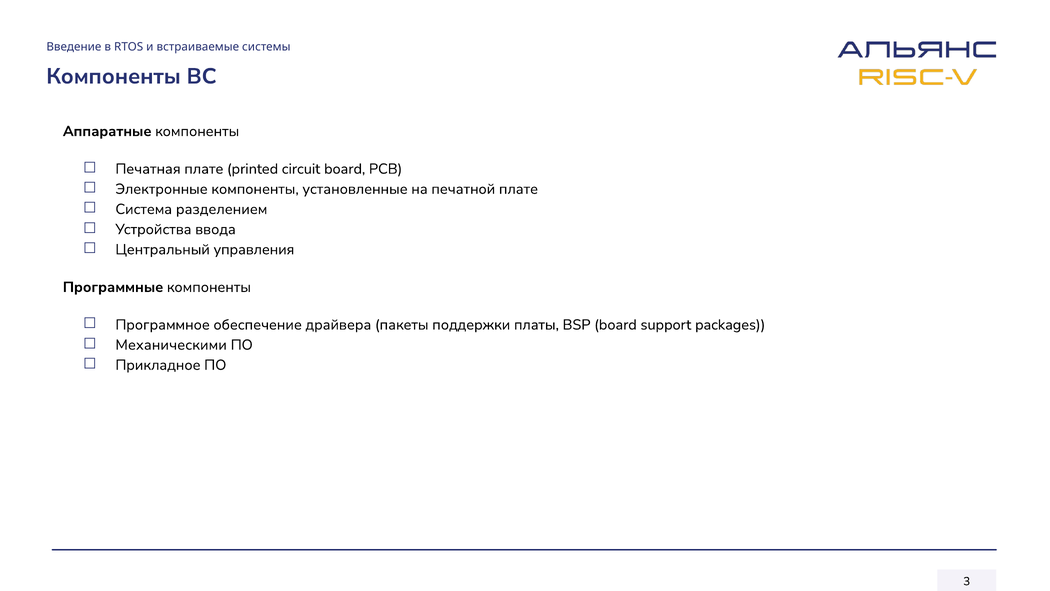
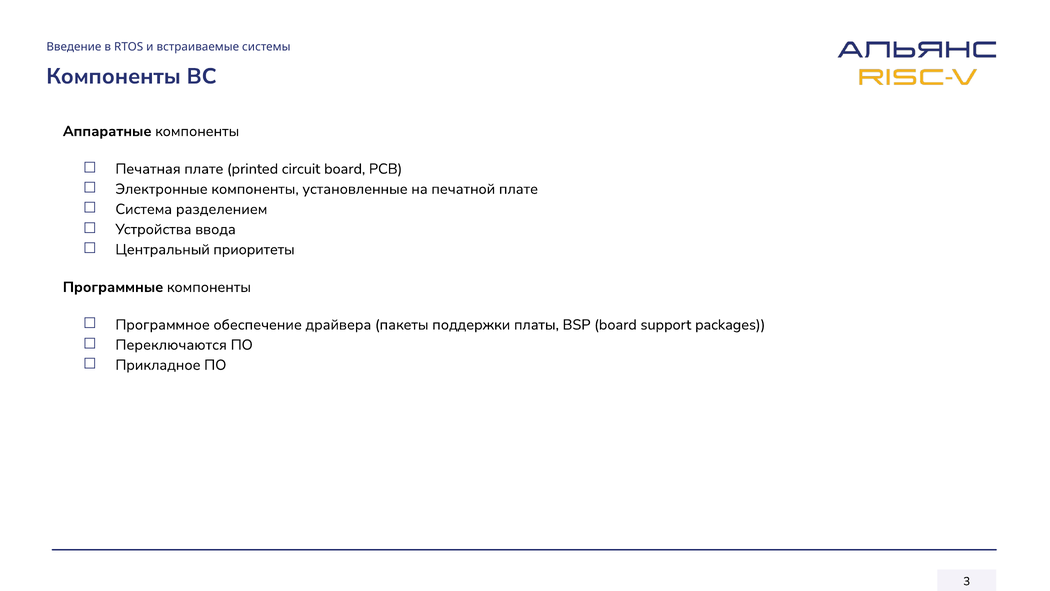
управления: управления -> приоритеты (254, 249)
Механическими: Механическими -> Переключаются (171, 345)
